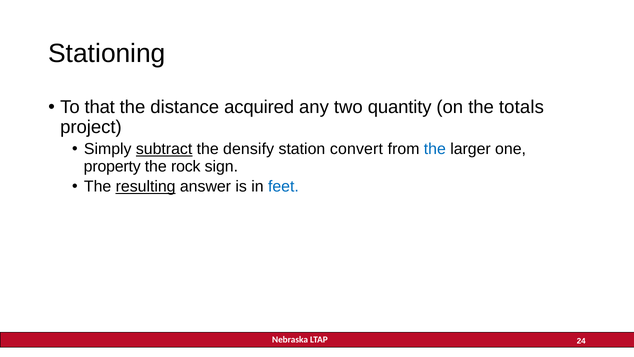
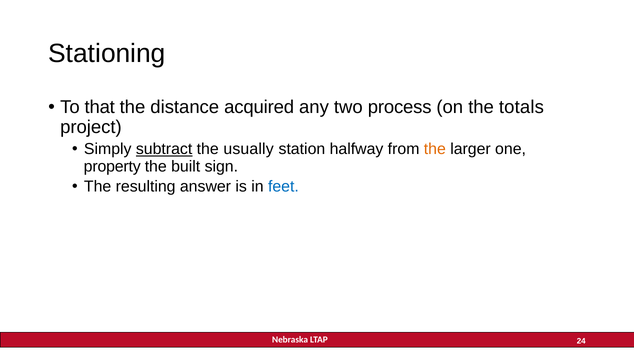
quantity: quantity -> process (400, 107)
densify: densify -> usually (249, 149)
convert: convert -> halfway (357, 149)
the colour: blue -> orange (435, 149)
rock: rock -> built (186, 166)
resulting underline: present -> none (146, 187)
